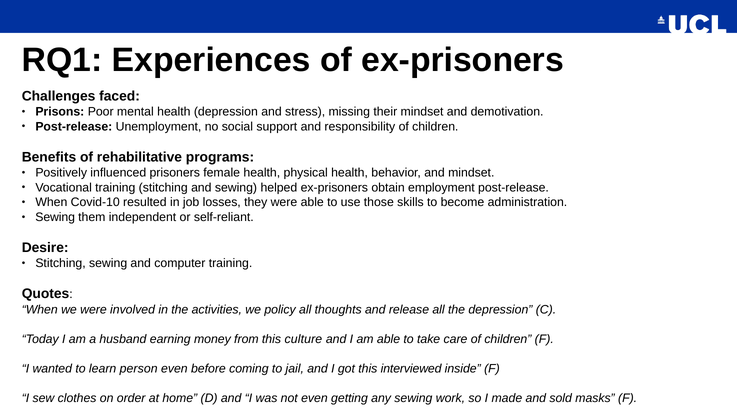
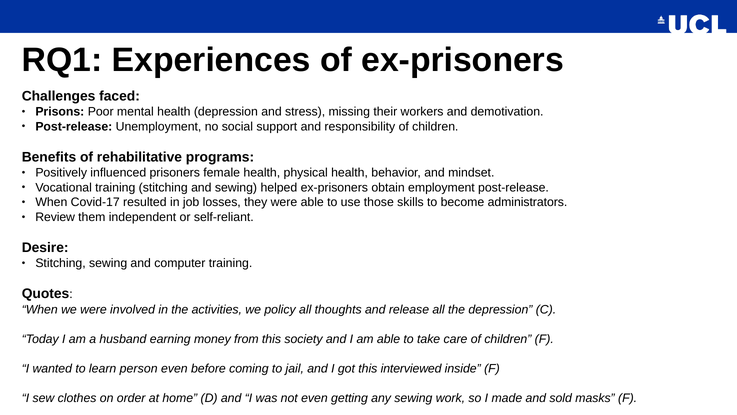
their mindset: mindset -> workers (422, 112)
Covid-10: Covid-10 -> Covid-17 (95, 202)
administration: administration -> administrators (527, 202)
Sewing: Sewing -> Review (55, 217)
culture: culture -> society (303, 339)
